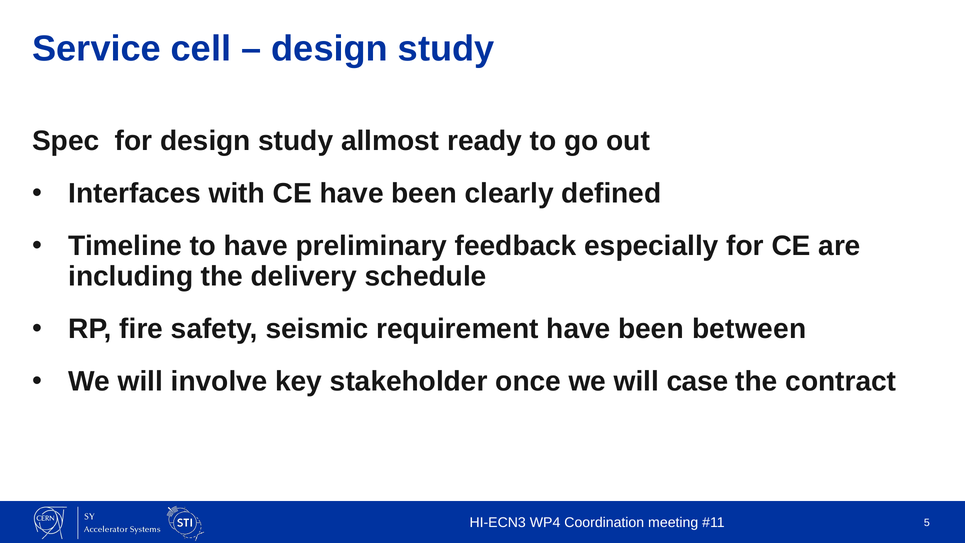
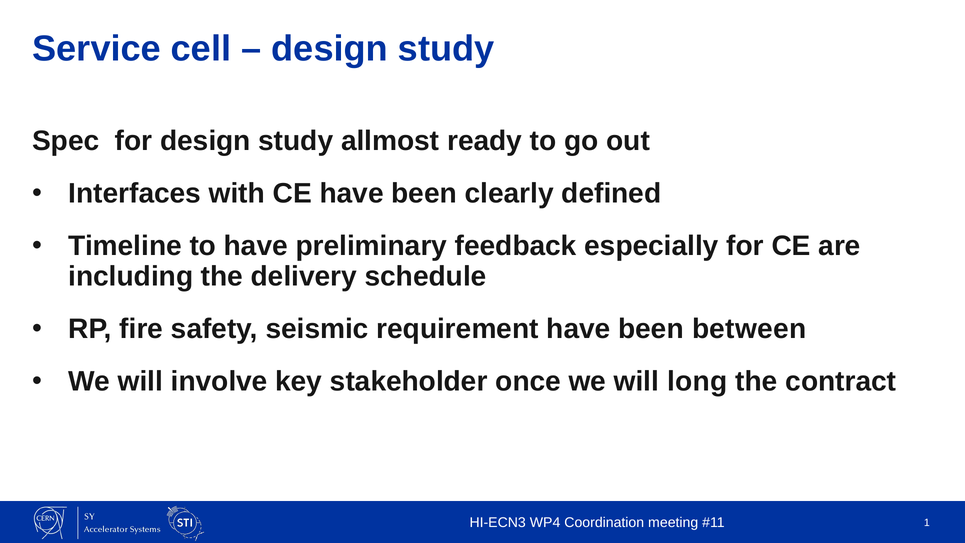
case: case -> long (697, 382)
5: 5 -> 1 (927, 522)
